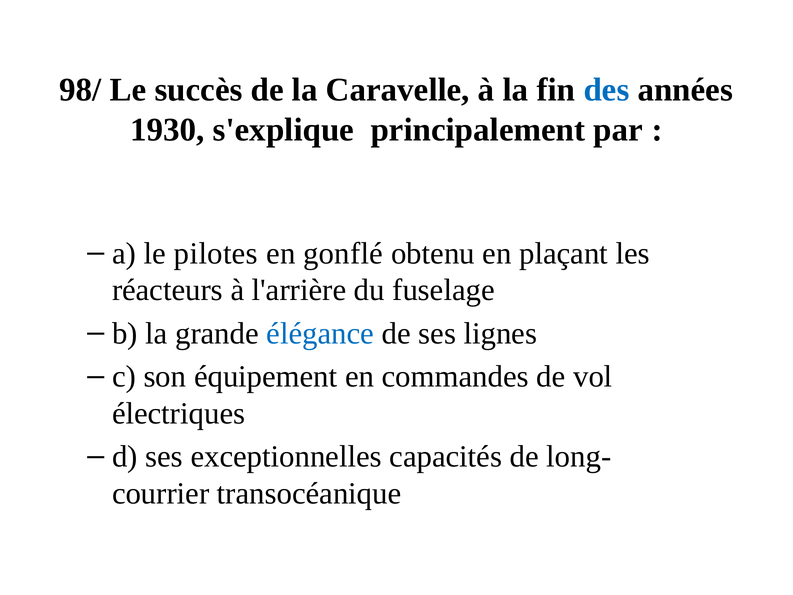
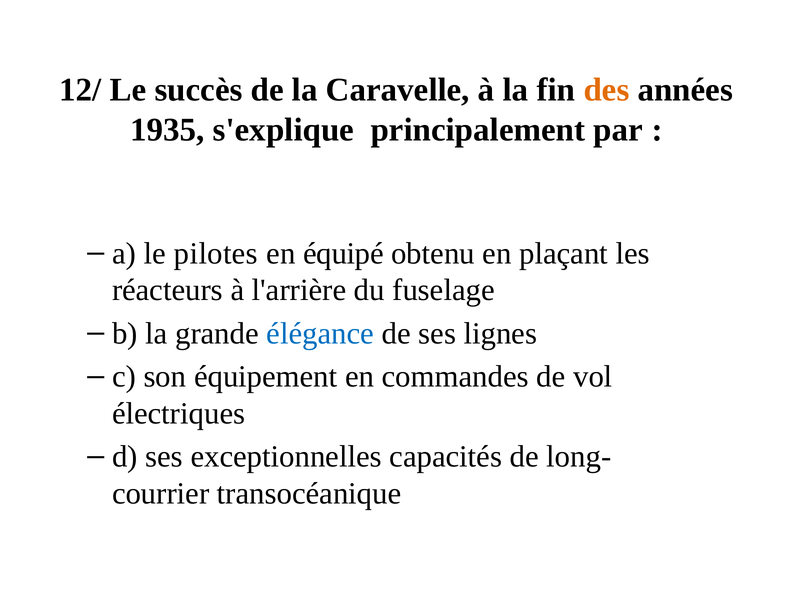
98/: 98/ -> 12/ (80, 90)
des colour: blue -> orange (606, 90)
1930: 1930 -> 1935 (168, 130)
gonflé: gonflé -> équipé (343, 253)
